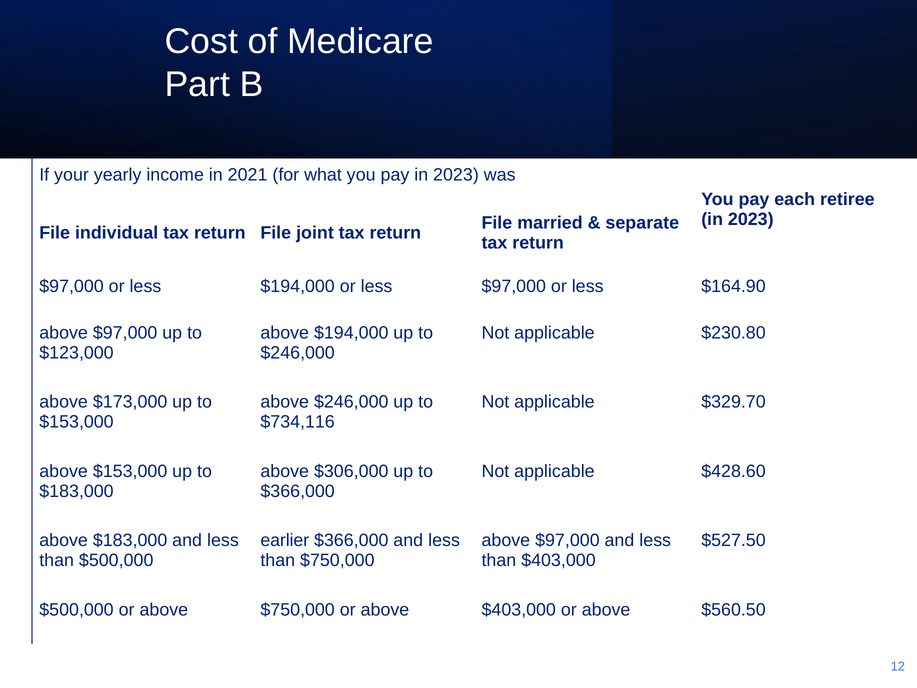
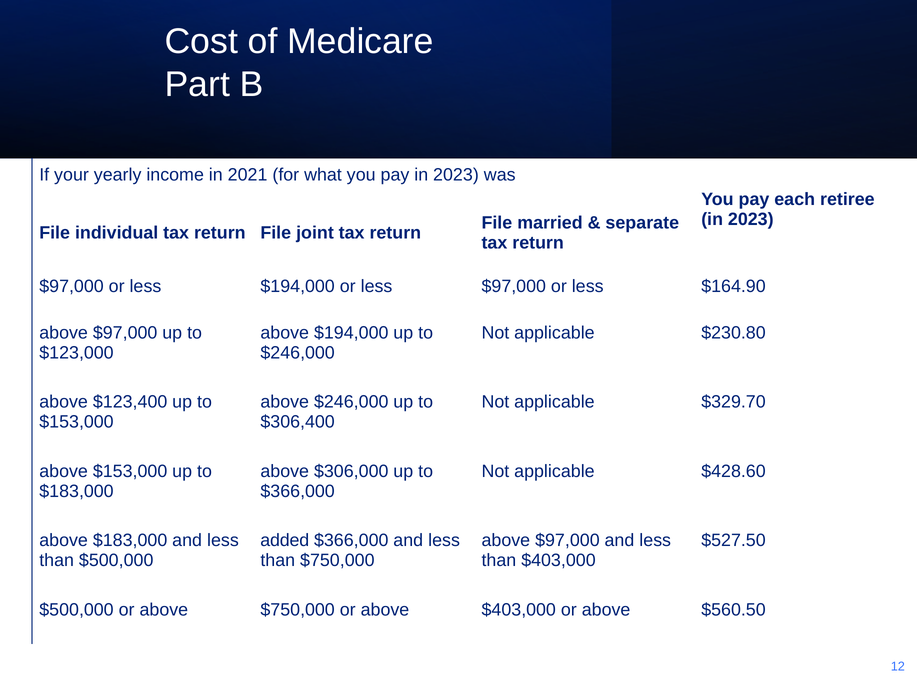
$173,000: $173,000 -> $123,400 (130, 402)
$734,116: $734,116 -> $306,400 (298, 422)
earlier: earlier -> added (285, 540)
